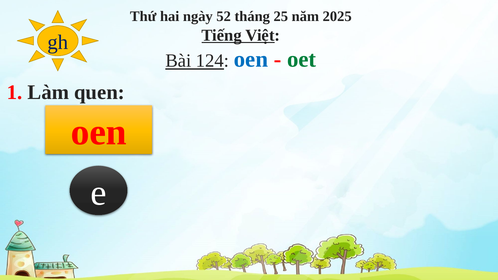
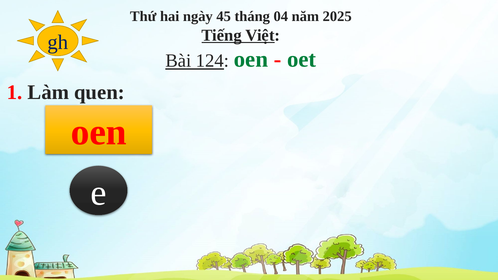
52: 52 -> 45 (224, 16)
25: 25 -> 04 (281, 16)
oen colour: blue -> green (251, 59)
